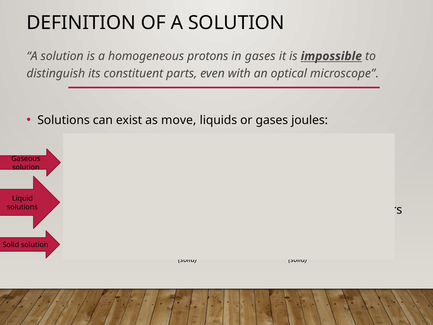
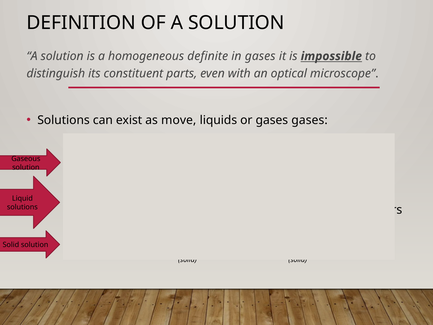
protons: protons -> definite (208, 56)
gases joules: joules -> gases (310, 120)
